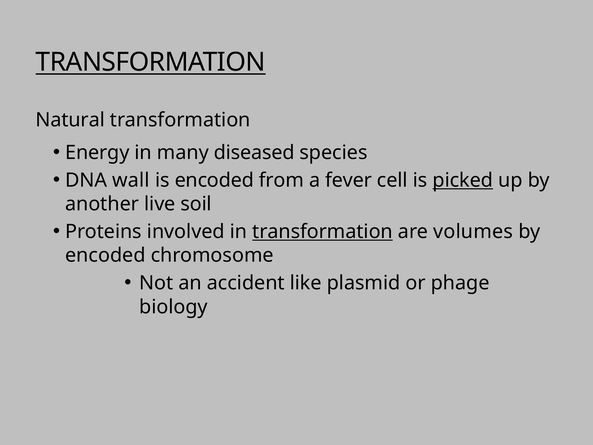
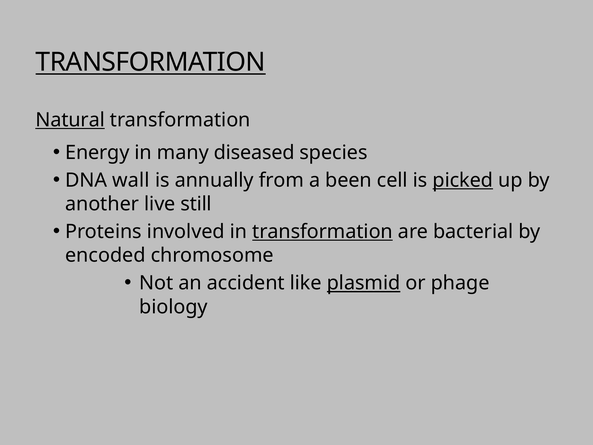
Natural underline: none -> present (70, 120)
is encoded: encoded -> annually (214, 180)
fever: fever -> been (349, 180)
soil: soil -> still (196, 204)
volumes: volumes -> bacterial (473, 232)
plasmid underline: none -> present (364, 283)
